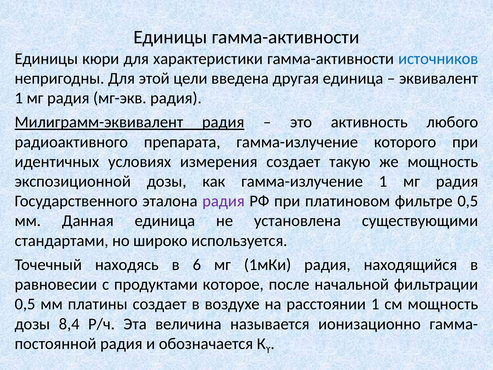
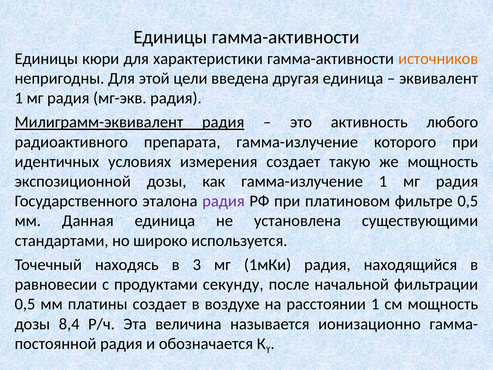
источников colour: blue -> orange (438, 59)
6: 6 -> 3 (197, 265)
которое: которое -> секунду (233, 284)
